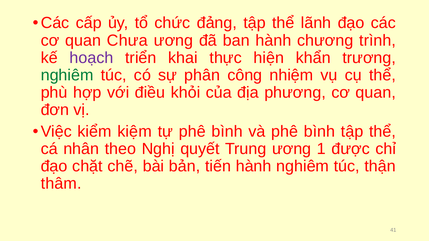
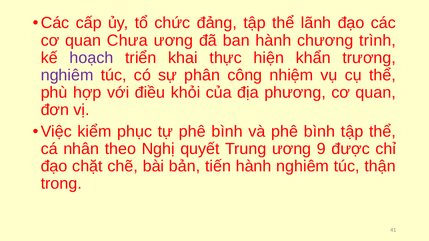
nghiêm colour: green -> purple (67, 75)
kiệm: kiệm -> phục (135, 132)
1: 1 -> 9 (321, 149)
thâm: thâm -> trong (61, 184)
